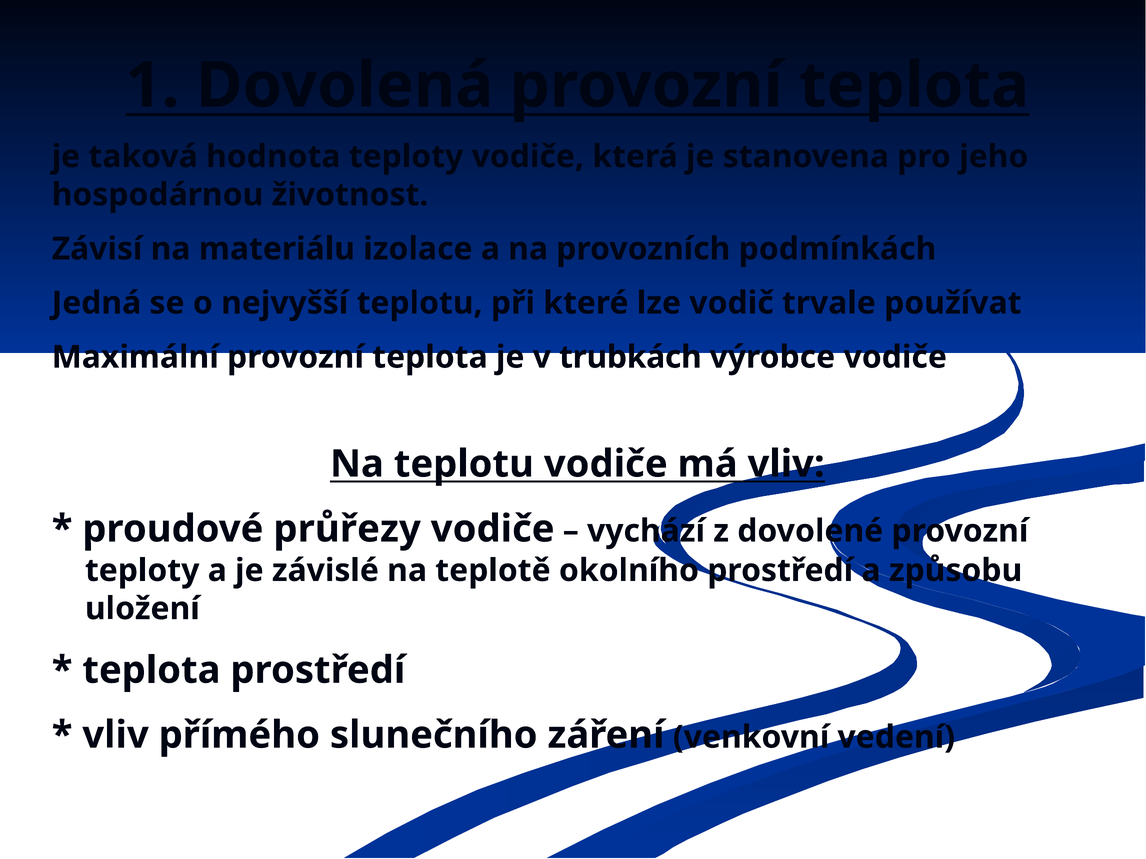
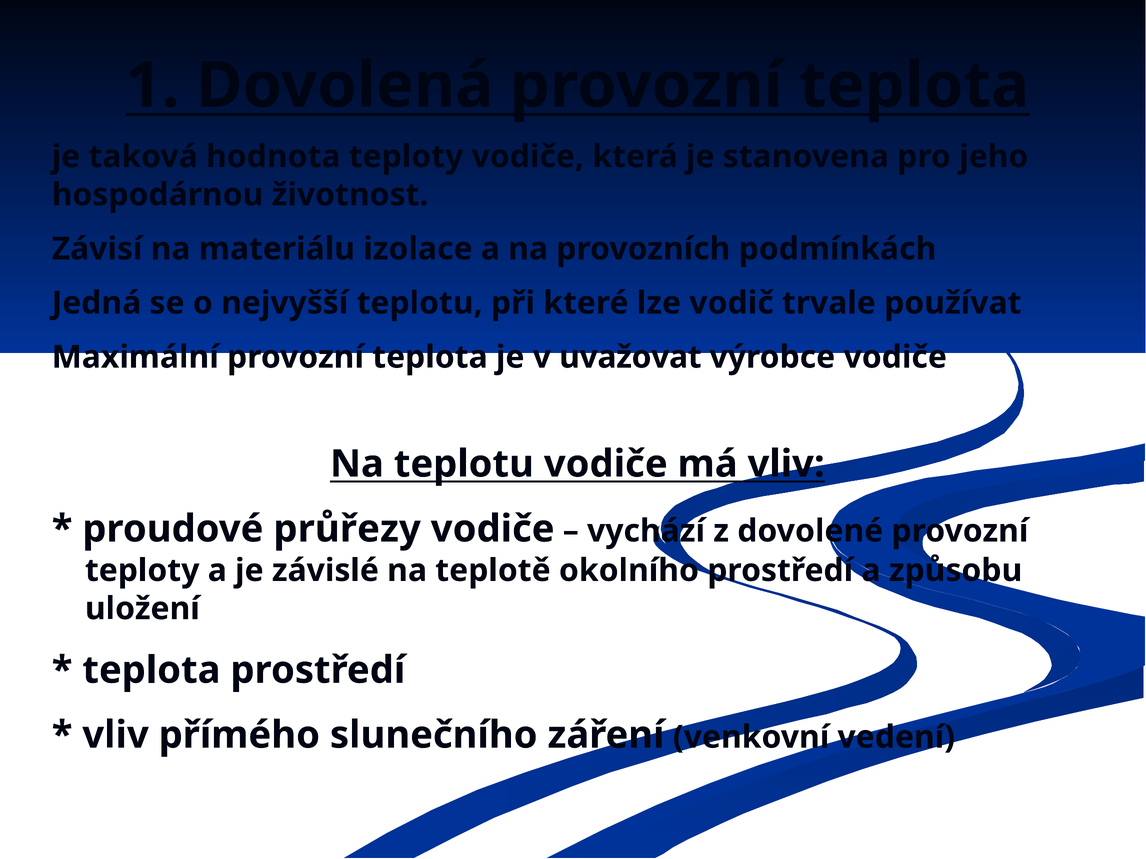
trubkách: trubkách -> uvažovat (630, 357)
